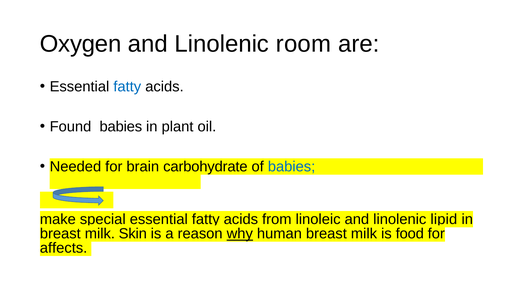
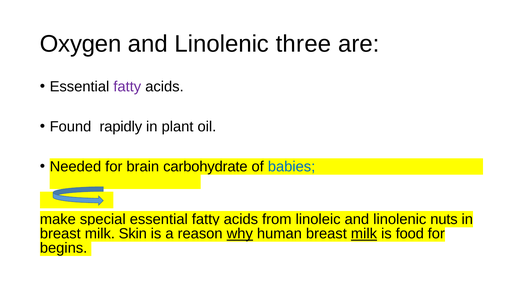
room: room -> three (303, 44)
fatty colour: blue -> purple (127, 87)
Found babies: babies -> rapidly (121, 127)
lipid: lipid -> nuts (444, 220)
milk underline: none -> present (364, 234)
affects: affects -> begins (64, 248)
